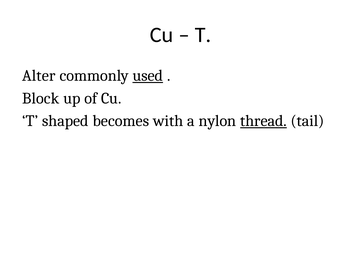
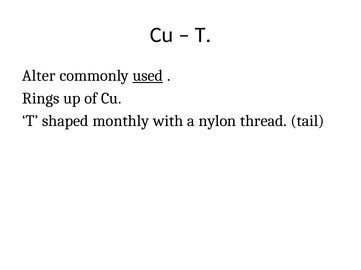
Block: Block -> Rings (41, 98)
becomes: becomes -> monthly (121, 121)
thread underline: present -> none (263, 121)
